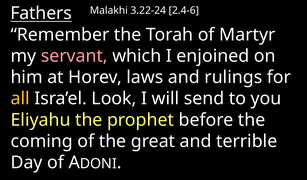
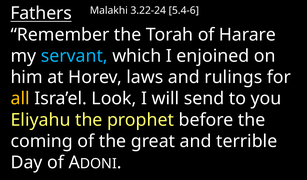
2.4-6: 2.4-6 -> 5.4-6 (184, 11)
Martyr: Martyr -> Harare (247, 35)
servant colour: pink -> light blue (74, 56)
